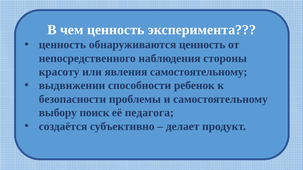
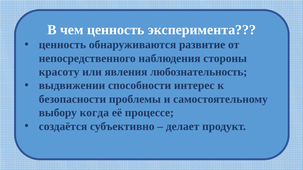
обнаруживаются ценность: ценность -> развитие (202, 45)
явления самостоятельному: самостоятельному -> любознательность (199, 72)
ребенок: ребенок -> интерес (194, 86)
поиск: поиск -> когда (94, 113)
педагога: педагога -> процессе (149, 113)
